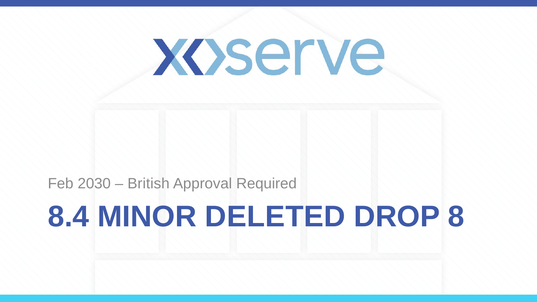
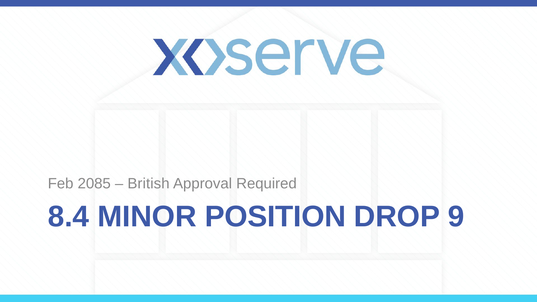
2030: 2030 -> 2085 (94, 183)
DELETED: DELETED -> POSITION (275, 217)
8: 8 -> 9 (456, 217)
